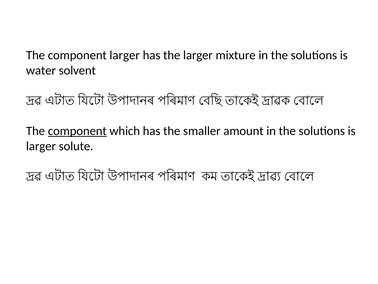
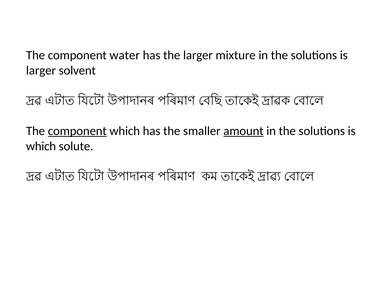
component larger: larger -> water (125, 55)
water: water -> larger (41, 70)
amount underline: none -> present (243, 131)
larger: larger -> which (41, 146)
